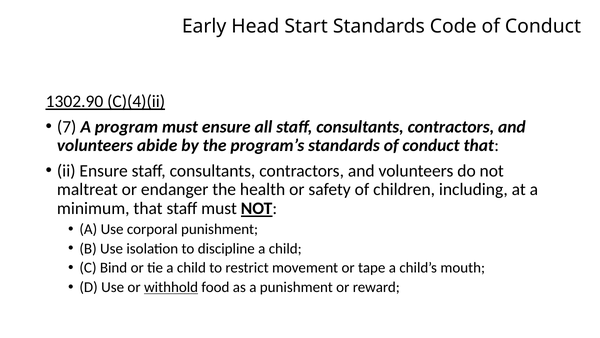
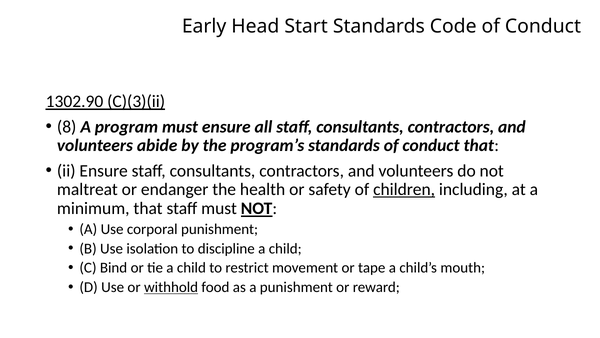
C)(4)(ii: C)(4)(ii -> C)(3)(ii (136, 101)
7: 7 -> 8 (67, 127)
children underline: none -> present (404, 189)
